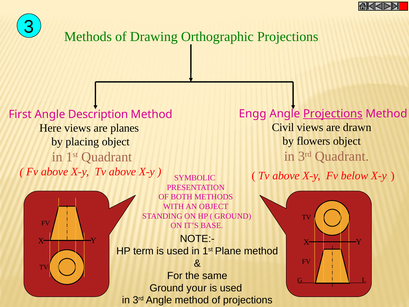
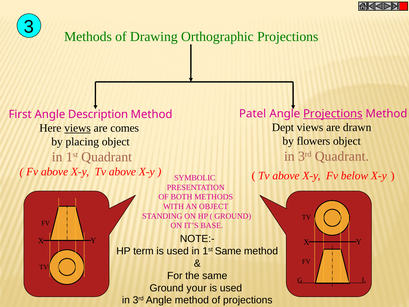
Engg: Engg -> Patel (253, 114)
Civil: Civil -> Dept (283, 127)
views underline: none -> present (78, 128)
planes: planes -> comes (125, 128)
1st Plane: Plane -> Same (228, 251)
